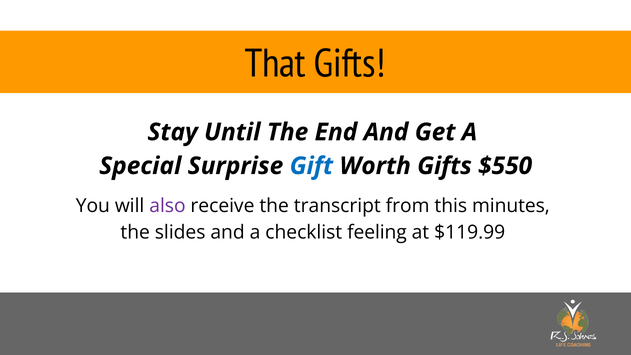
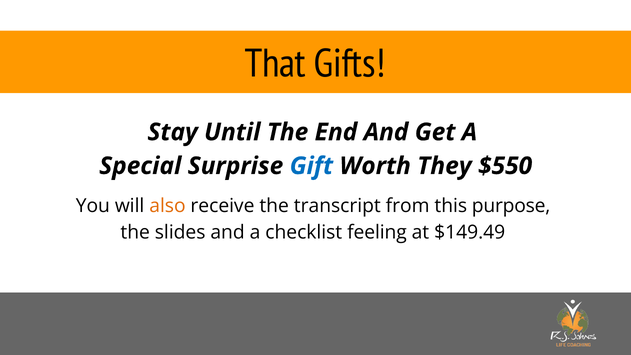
Worth Gifts: Gifts -> They (444, 166)
also colour: purple -> orange (167, 206)
minutes: minutes -> purpose (511, 206)
$119.99: $119.99 -> $149.49 (470, 232)
